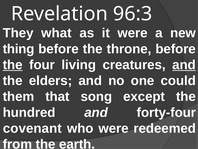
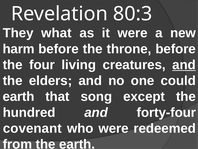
96:3: 96:3 -> 80:3 (133, 14)
thing: thing -> harm (19, 49)
the underline: present -> none (13, 65)
them: them -> earth (19, 96)
